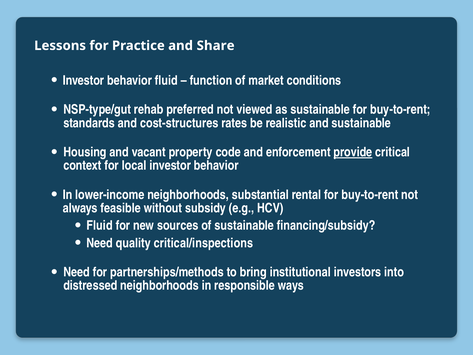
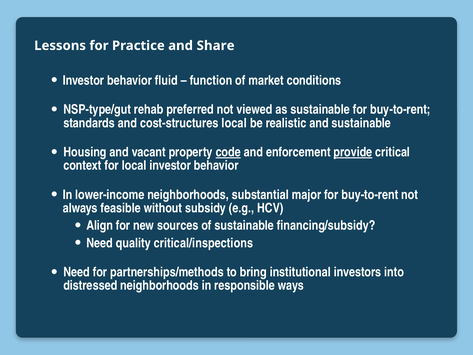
cost-structures rates: rates -> local (234, 123)
code underline: none -> present (228, 152)
rental: rental -> major (306, 195)
Fluid: Fluid -> Align (100, 225)
